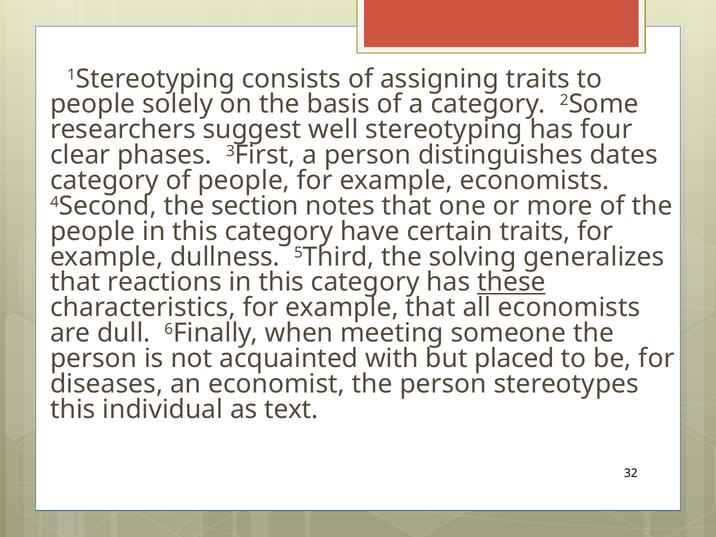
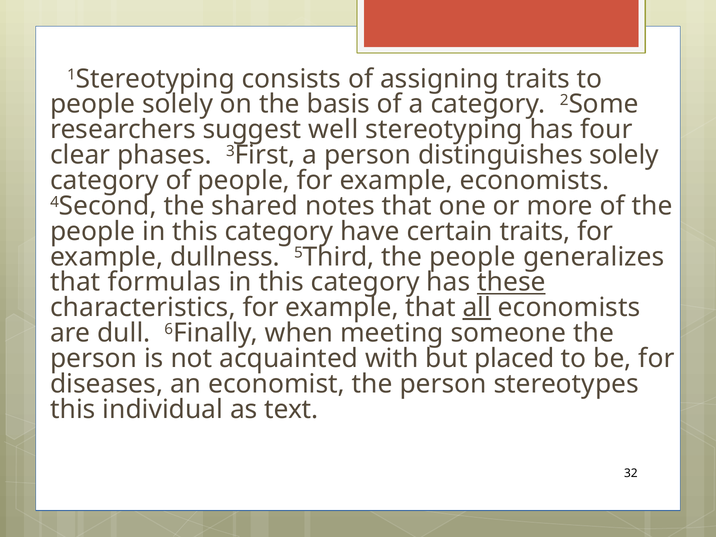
distinguishes dates: dates -> solely (624, 155)
section: section -> shared (255, 206)
5Third the solving: solving -> people (472, 257)
reactions: reactions -> formulas (164, 282)
all underline: none -> present (477, 308)
